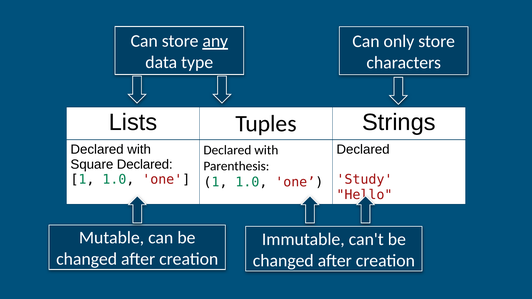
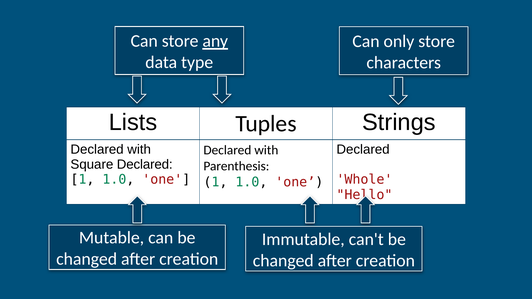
Study: Study -> Whole (364, 180)
